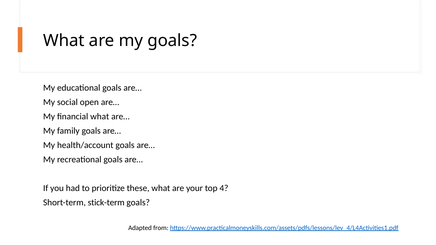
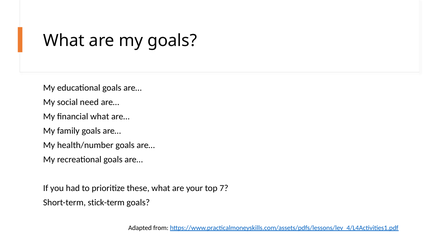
open: open -> need (89, 102)
health/account: health/account -> health/number (85, 145)
4: 4 -> 7 (224, 188)
